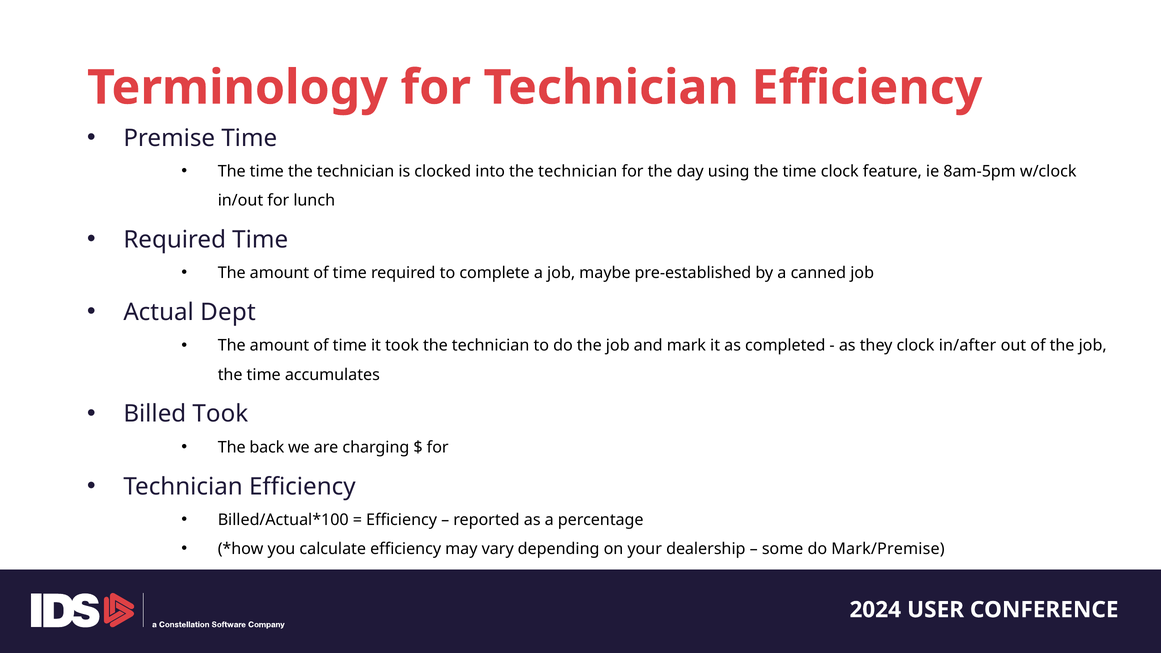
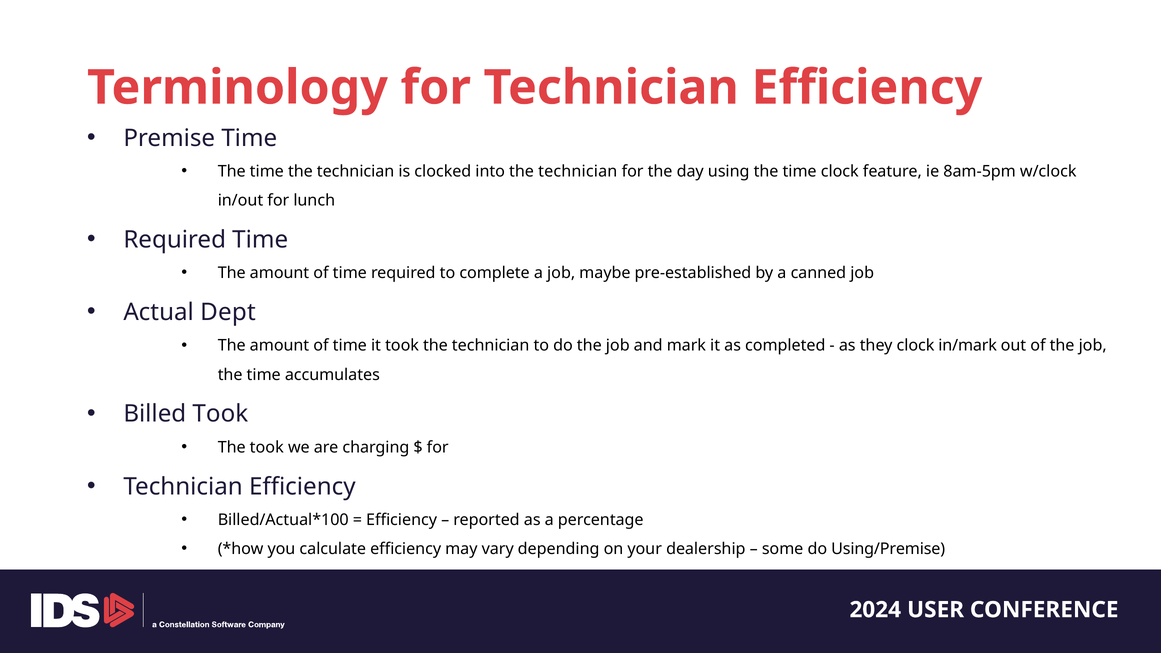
in/after: in/after -> in/mark (968, 346)
The back: back -> took (267, 447)
Mark/Premise: Mark/Premise -> Using/Premise (888, 549)
